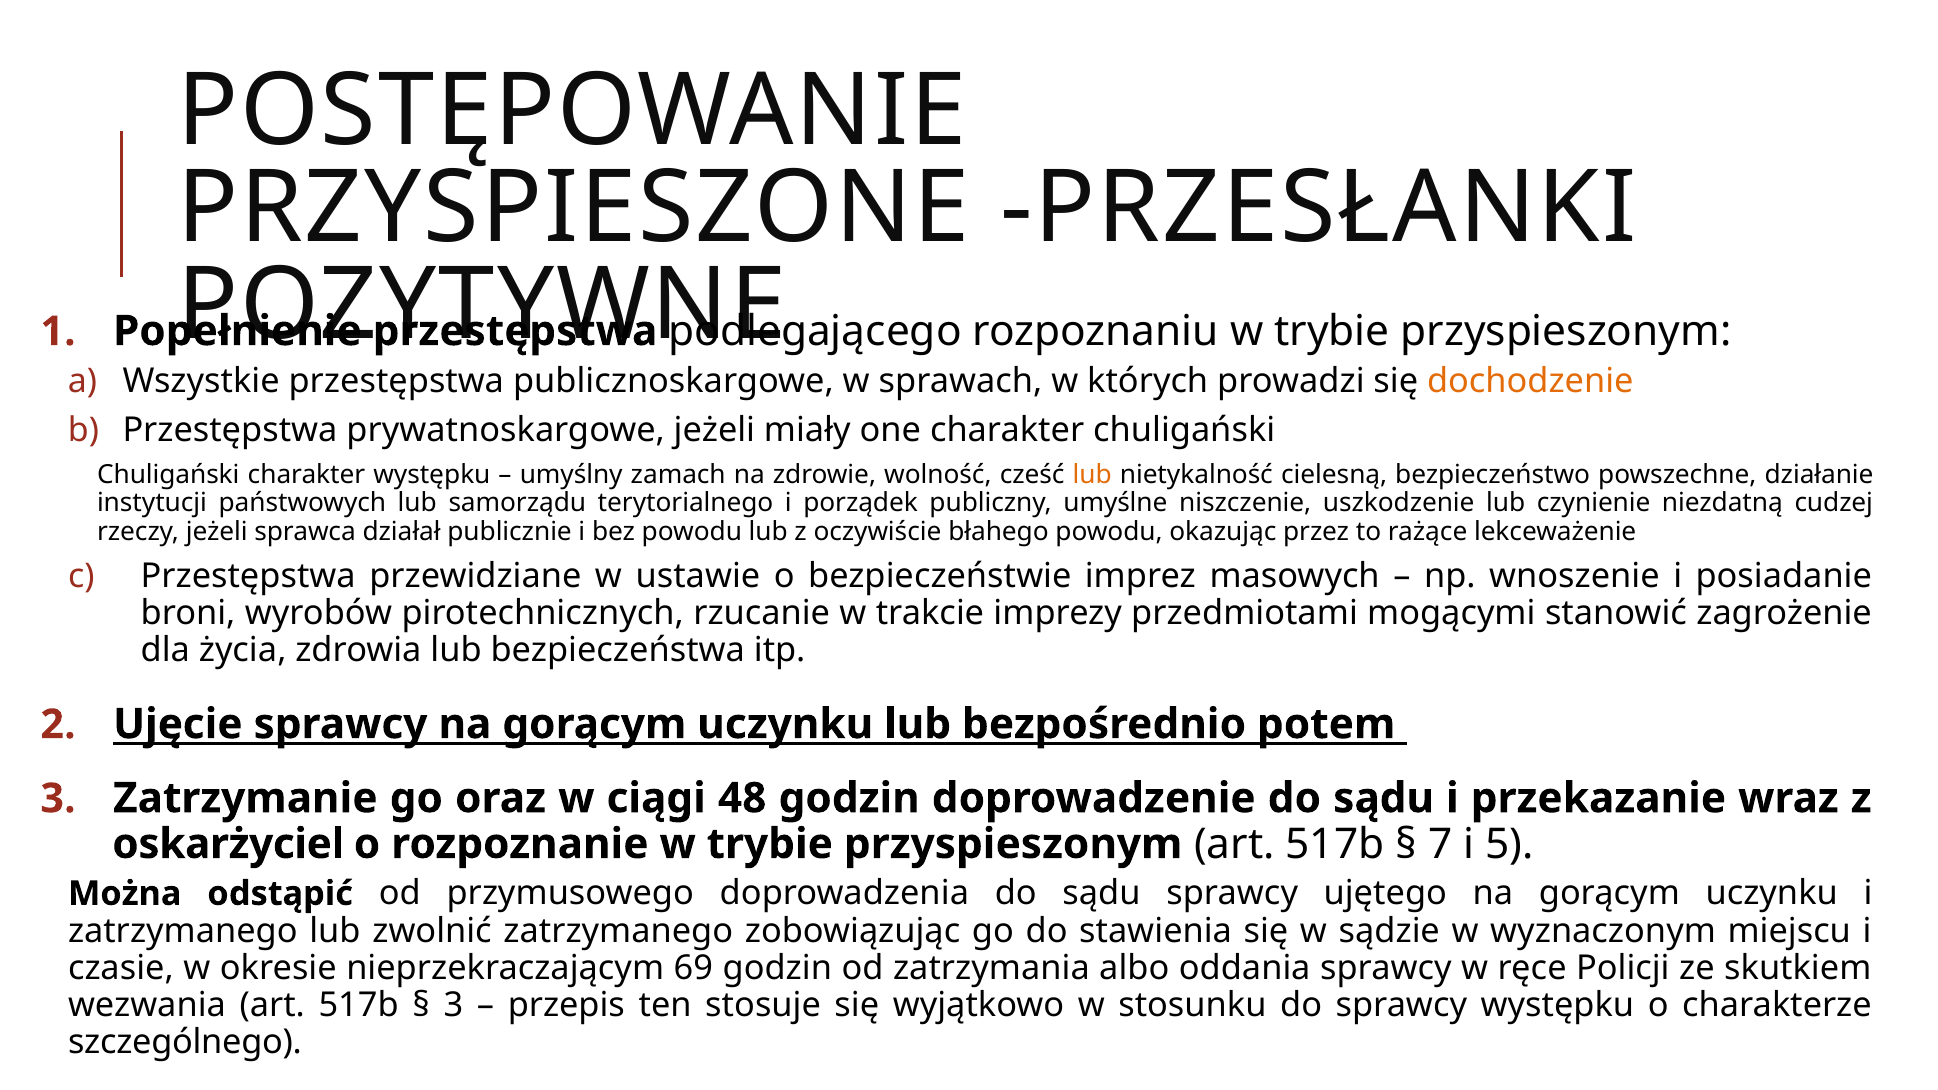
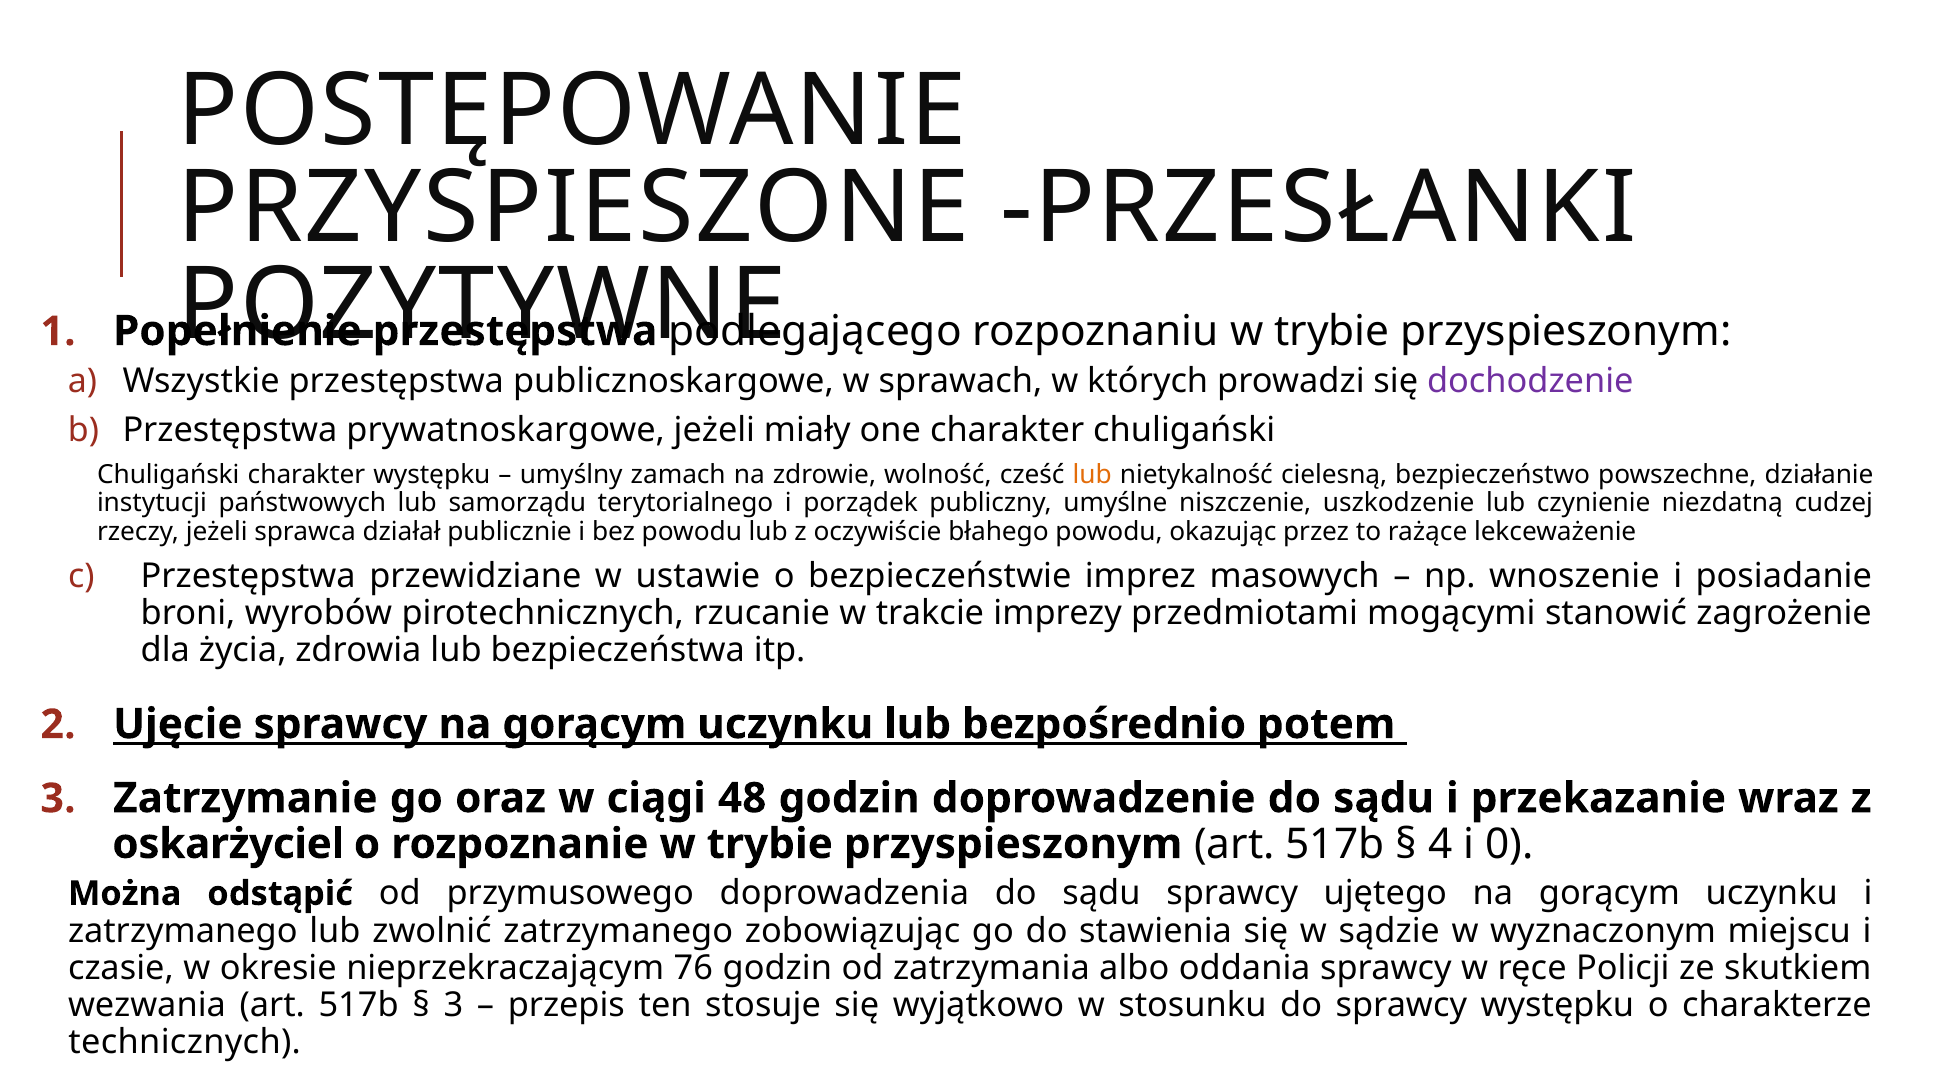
dochodzenie colour: orange -> purple (1530, 381)
7: 7 -> 4 (1440, 844)
5: 5 -> 0 (1509, 844)
69: 69 -> 76 (693, 968)
szczególnego: szczególnego -> technicznych (185, 1042)
